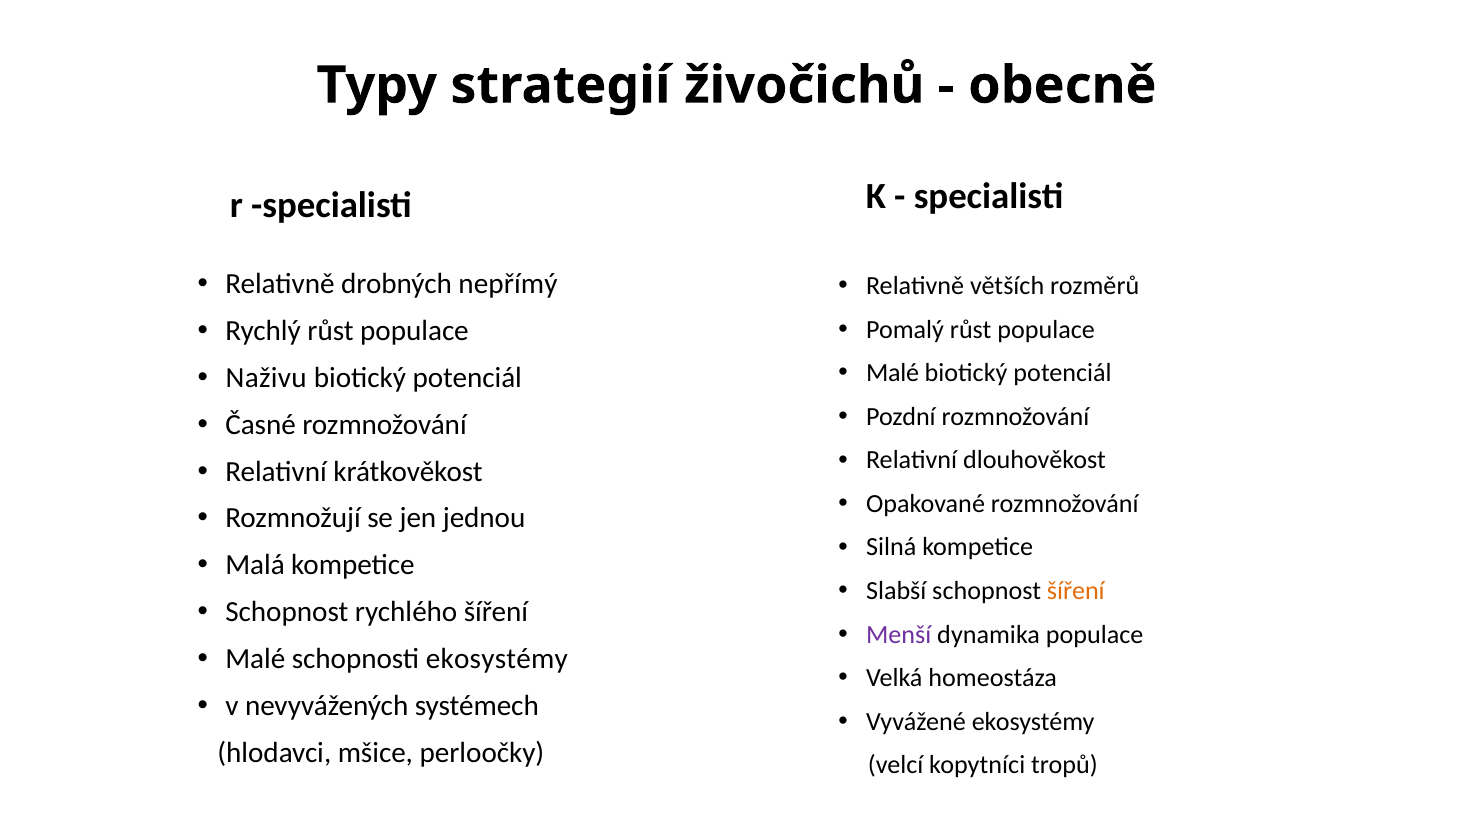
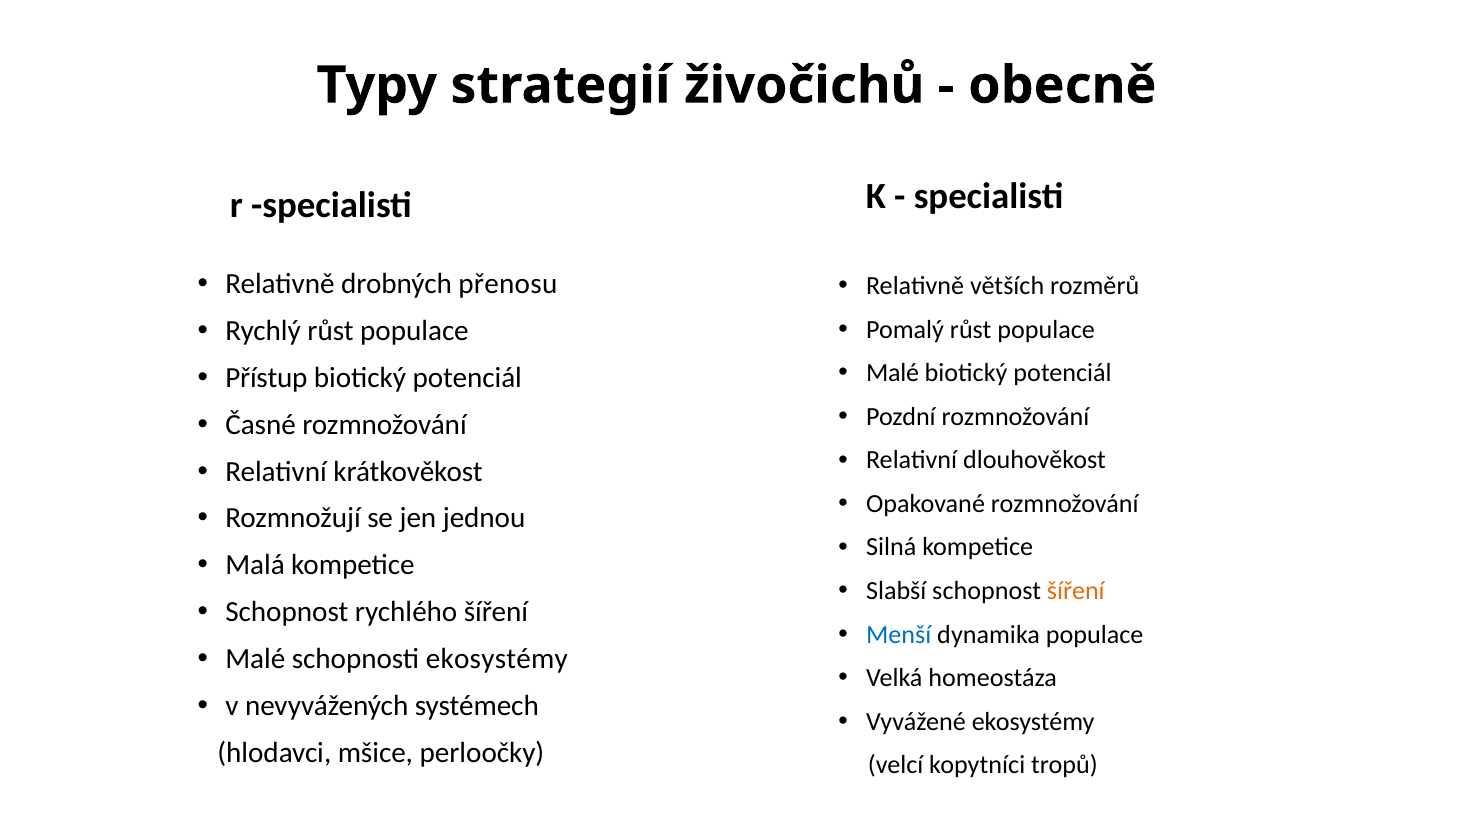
nepřímý: nepřímý -> přenosu (508, 284)
Naživu: Naživu -> Přístup (266, 378)
Menší colour: purple -> blue (899, 635)
